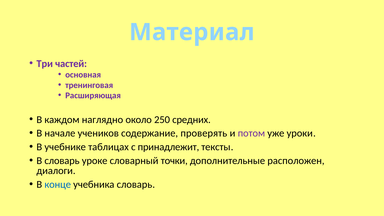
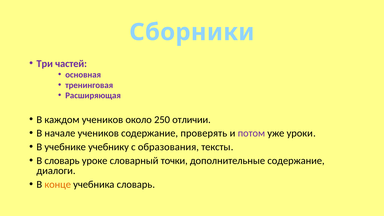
Материал: Материал -> Сборники (192, 32)
каждом наглядно: наглядно -> учеников (102, 120)
средних: средних -> отличии (191, 120)
таблицах: таблицах -> учебнику (109, 147)
принадлежит: принадлежит -> образования (168, 147)
дополнительные расположен: расположен -> содержание (296, 161)
конце colour: blue -> orange (58, 184)
